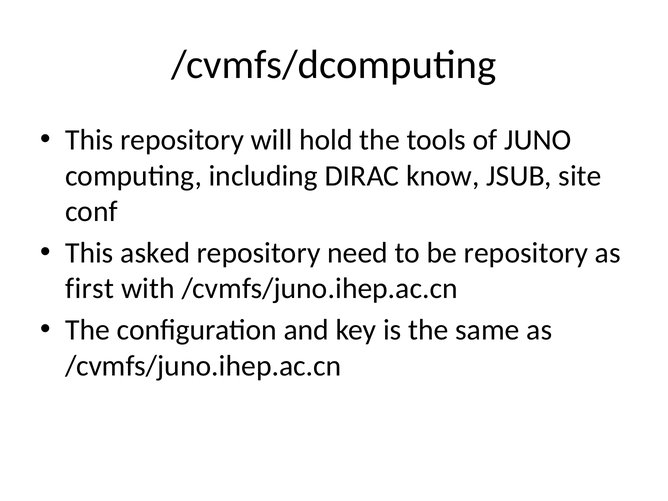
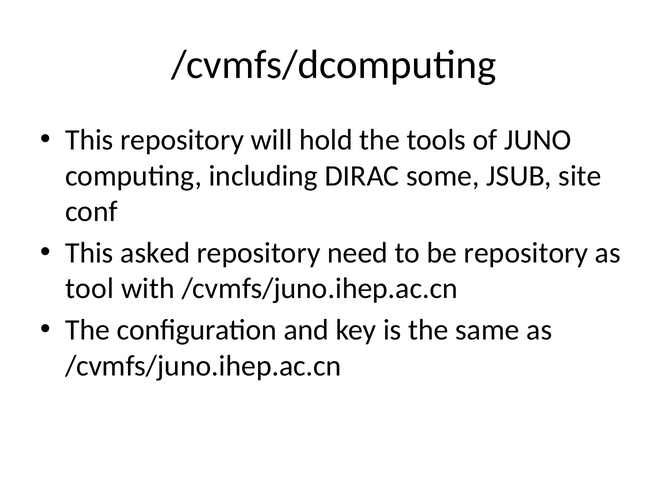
know: know -> some (443, 176)
first: first -> tool (90, 289)
